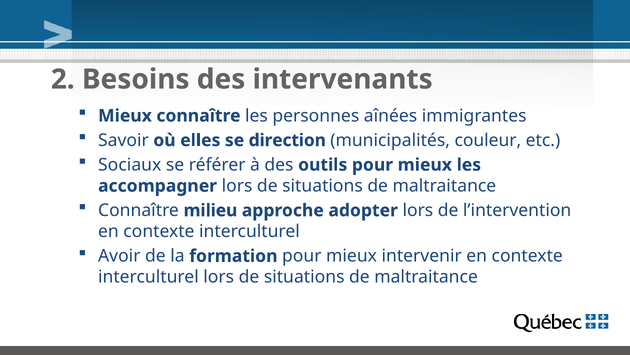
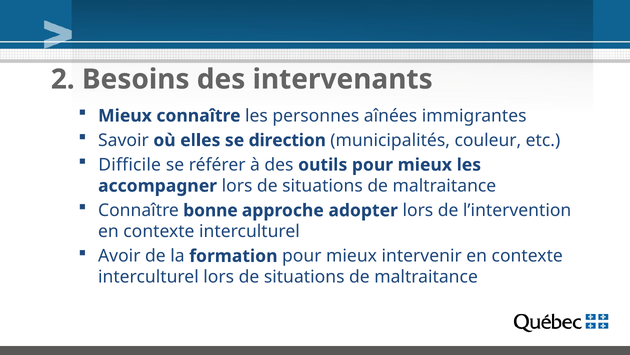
Sociaux: Sociaux -> Difficile (130, 165)
milieu: milieu -> bonne (210, 210)
